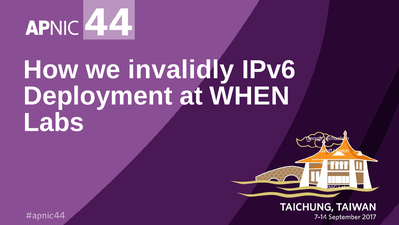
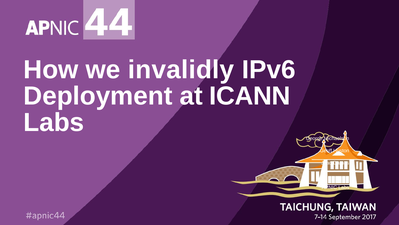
WHEN: WHEN -> ICANN (250, 96)
